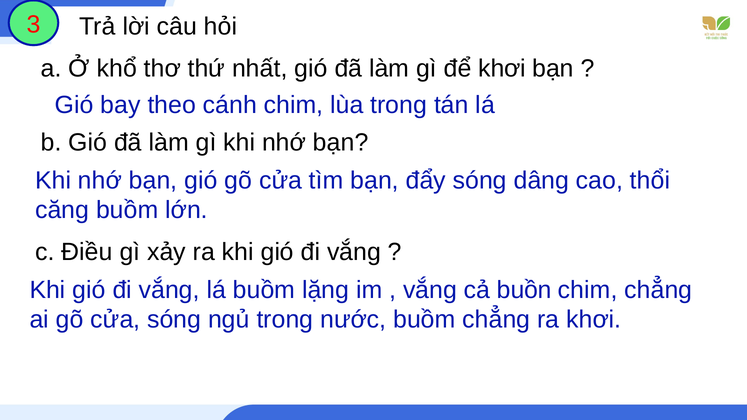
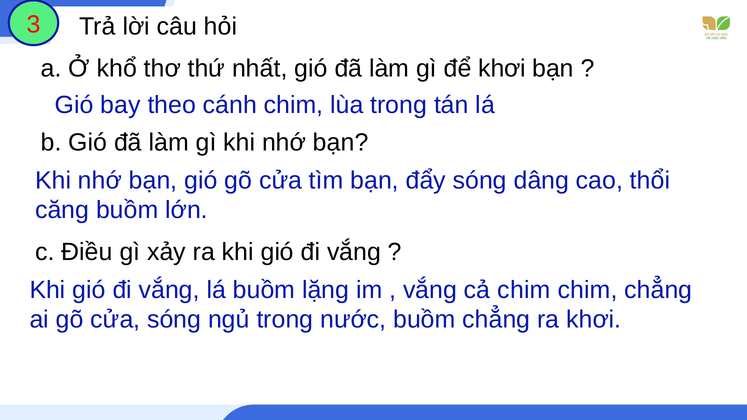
cả buồn: buồn -> chim (524, 290)
